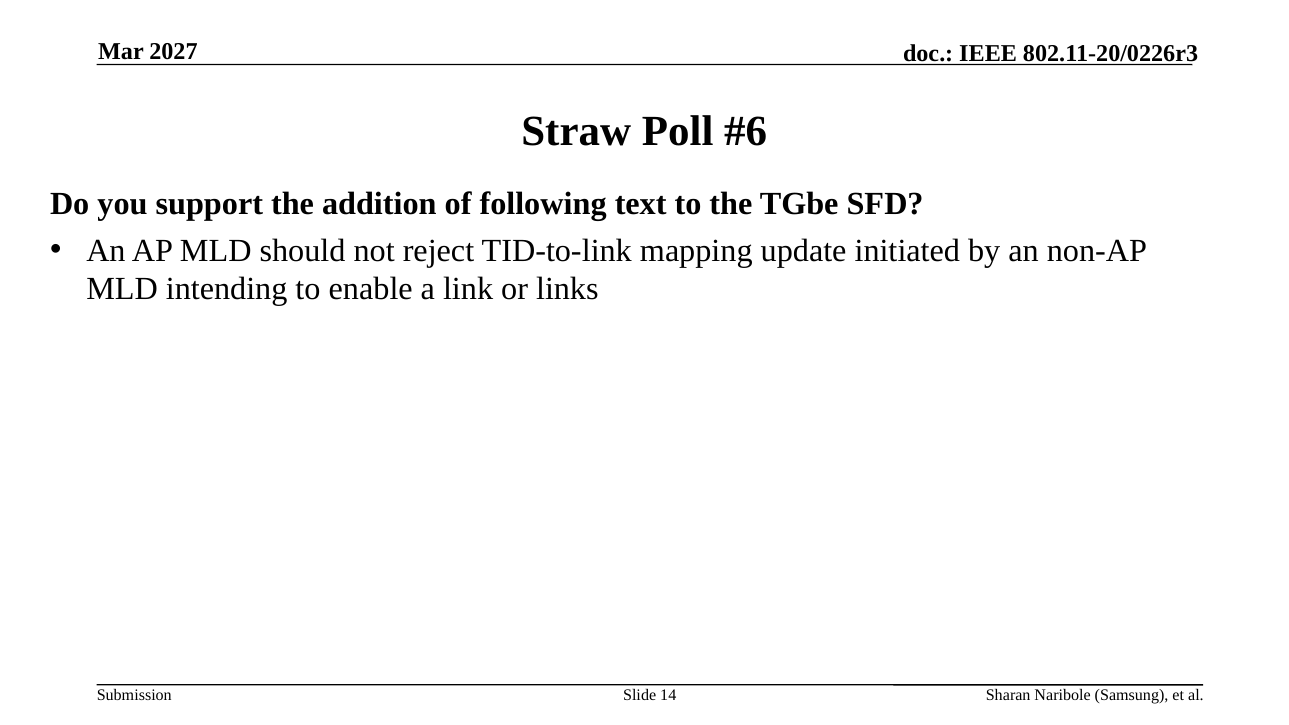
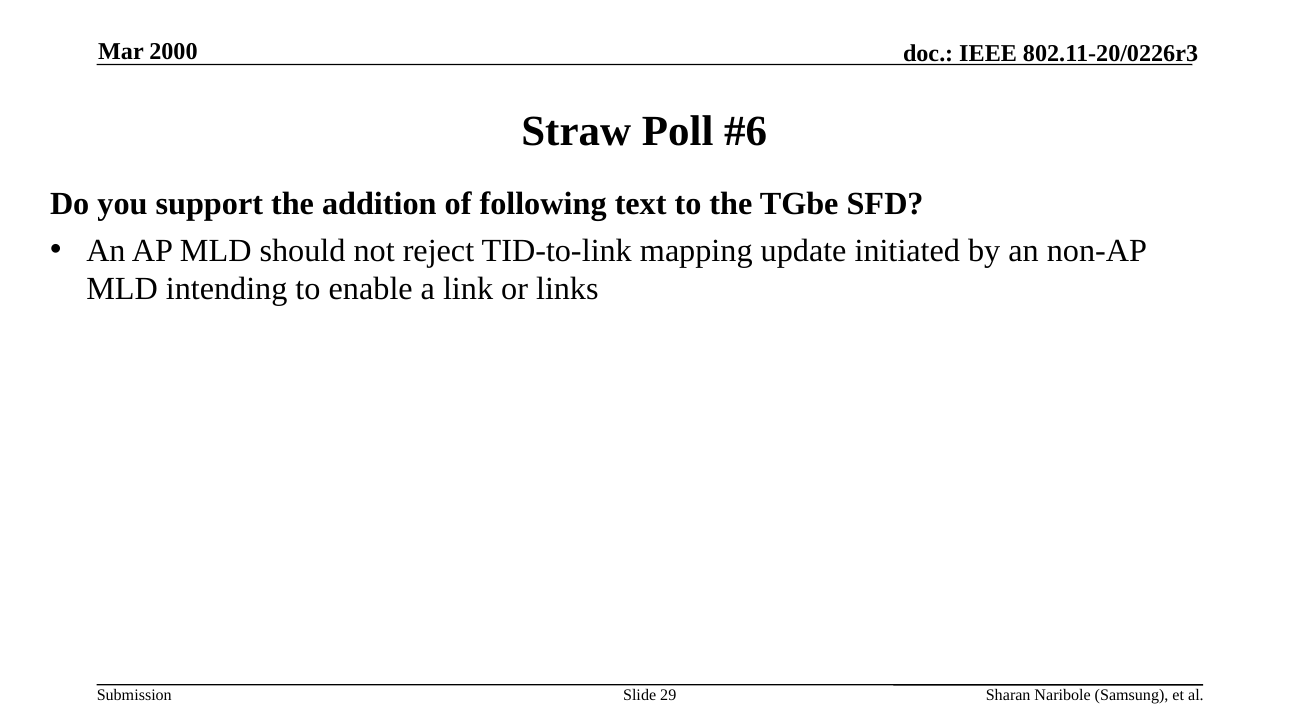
2027: 2027 -> 2000 (173, 51)
14: 14 -> 29 (668, 695)
